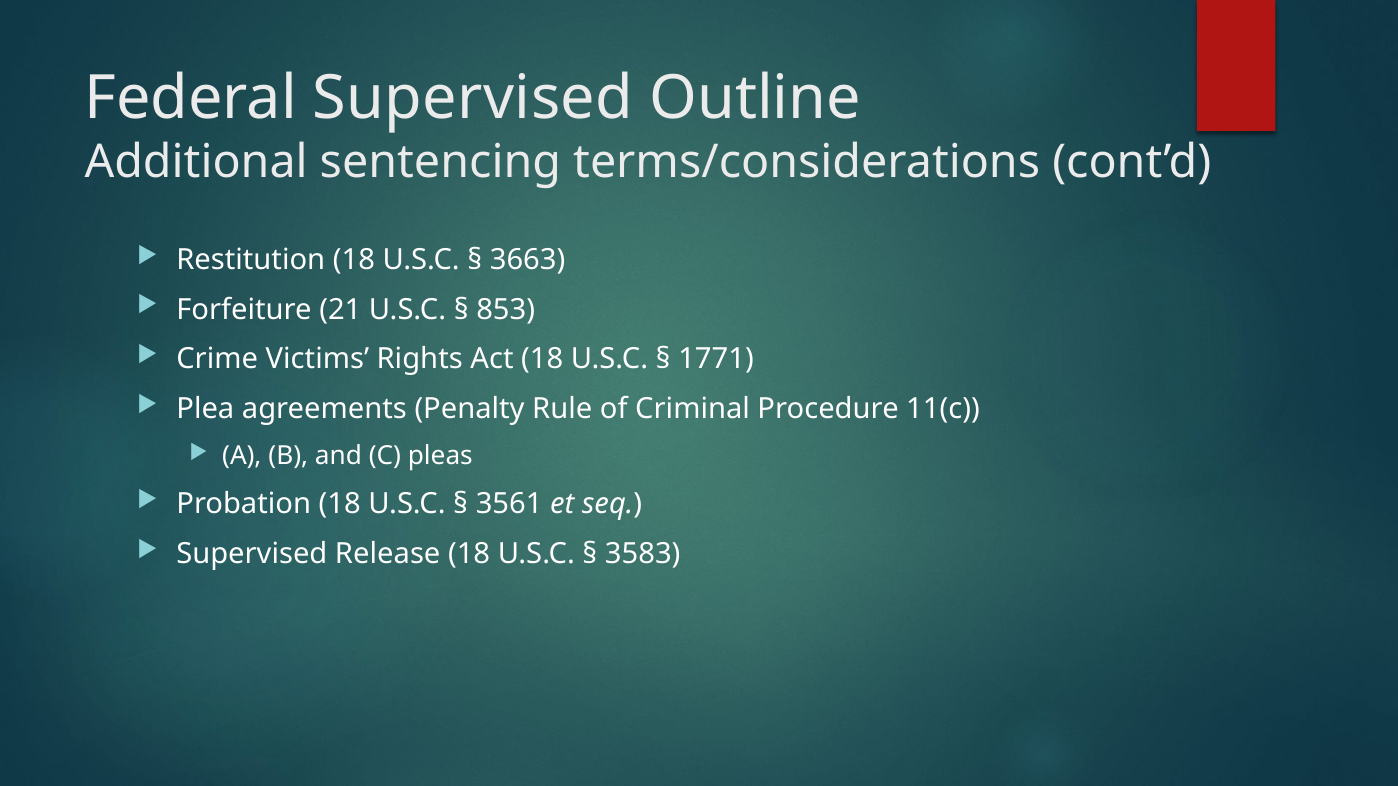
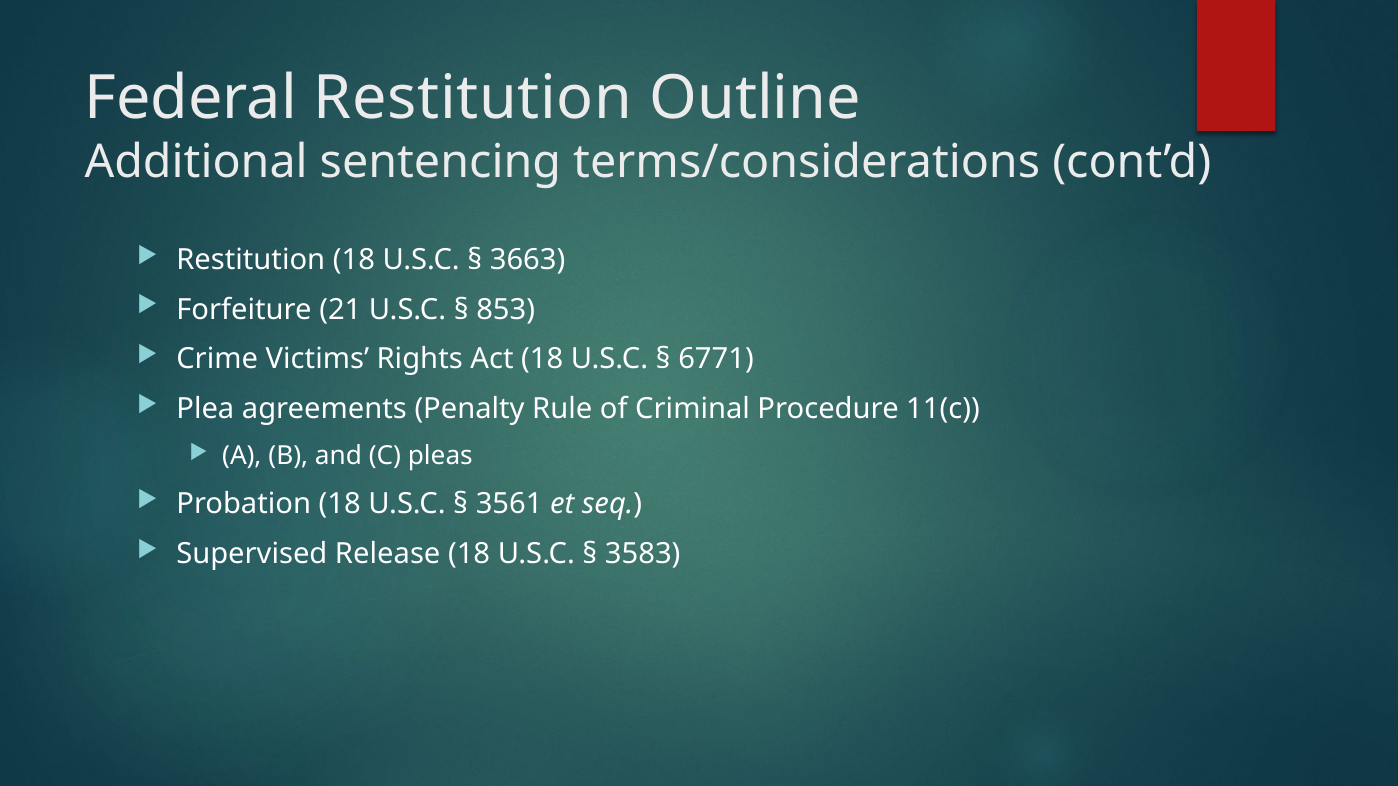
Federal Supervised: Supervised -> Restitution (473, 98)
1771: 1771 -> 6771 (716, 359)
